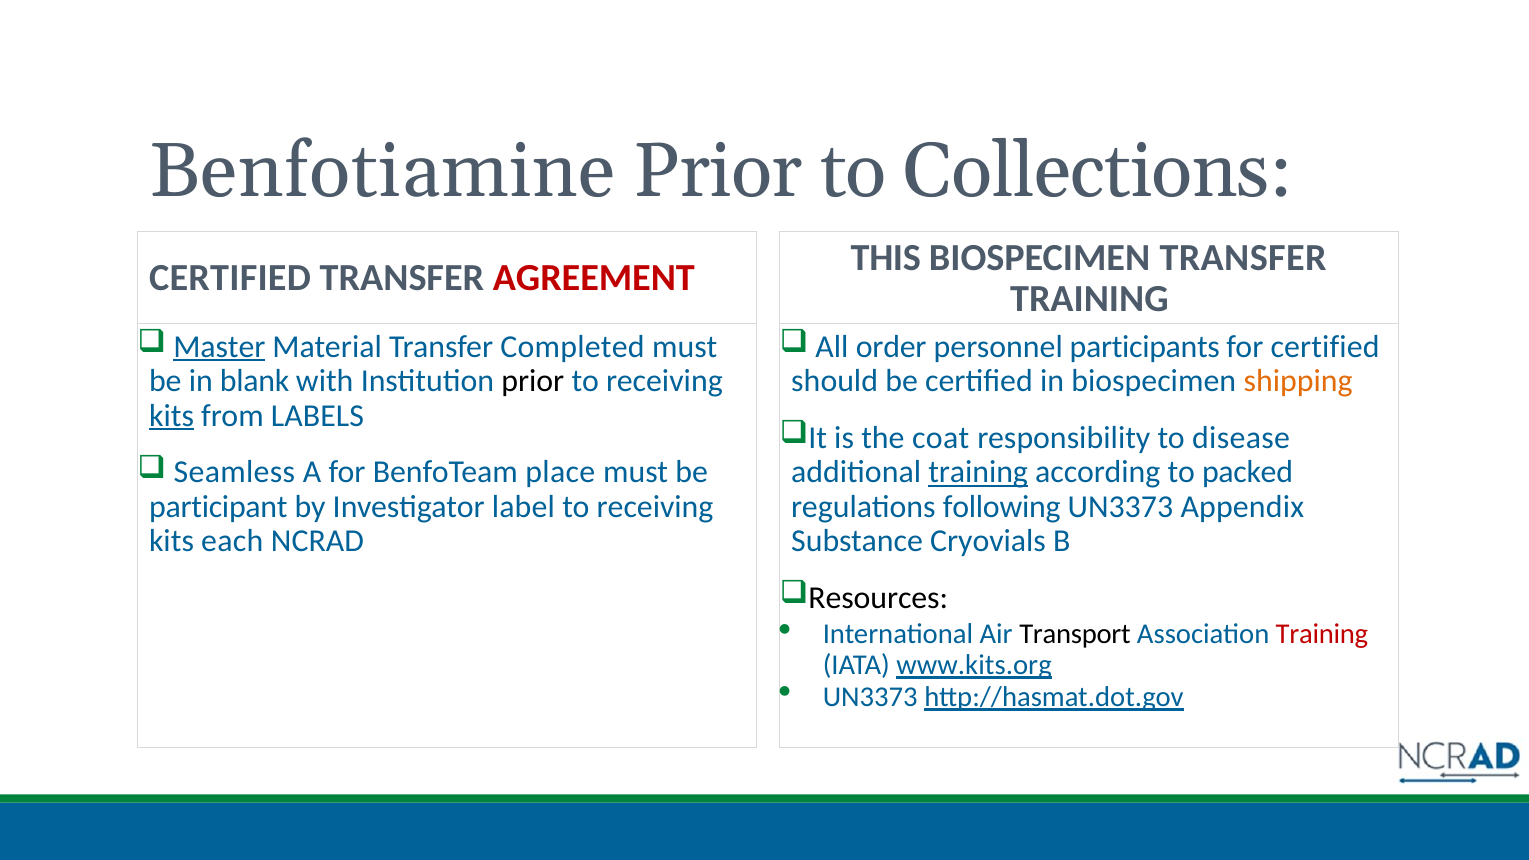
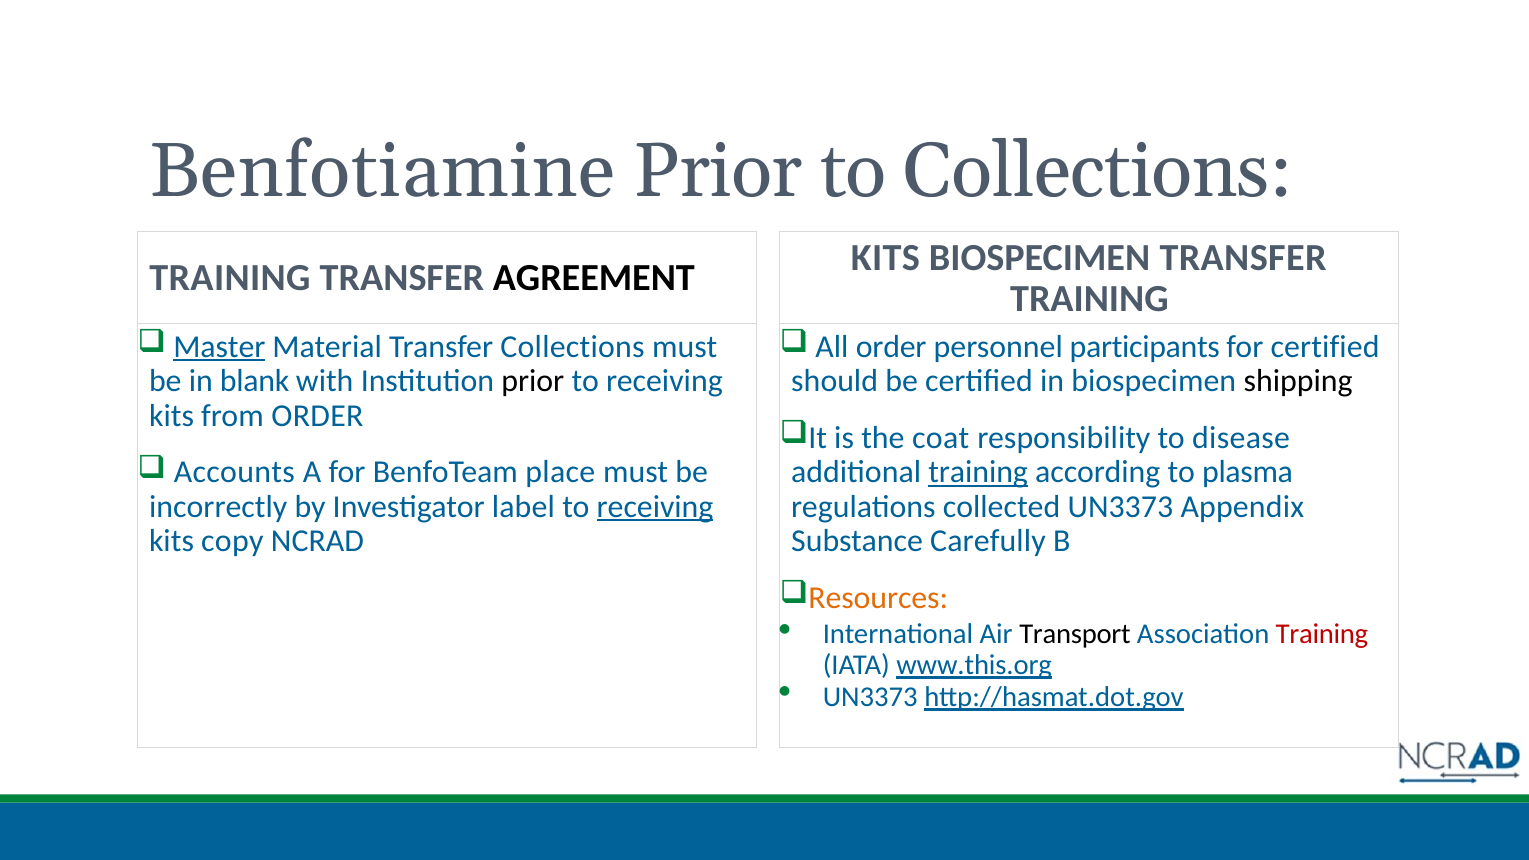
THIS: THIS -> KITS (885, 258)
CERTIFIED: CERTIFIED -> TRAINING (230, 277)
AGREEMENT colour: red -> black (594, 277)
Transfer Completed: Completed -> Collections (572, 347)
shipping colour: orange -> black (1298, 381)
kits underline: present -> none (172, 416)
from LABELS: LABELS -> ORDER (317, 416)
Seamless: Seamless -> Accounts (234, 472)
packed: packed -> plasma (1248, 472)
participant: participant -> incorrectly (218, 507)
receiving underline: none -> present (655, 507)
following: following -> collected (1002, 507)
each: each -> copy (232, 541)
Cryovials: Cryovials -> Carefully (988, 541)
Resources colour: black -> orange (878, 598)
www.kits.org: www.kits.org -> www.this.org (974, 665)
